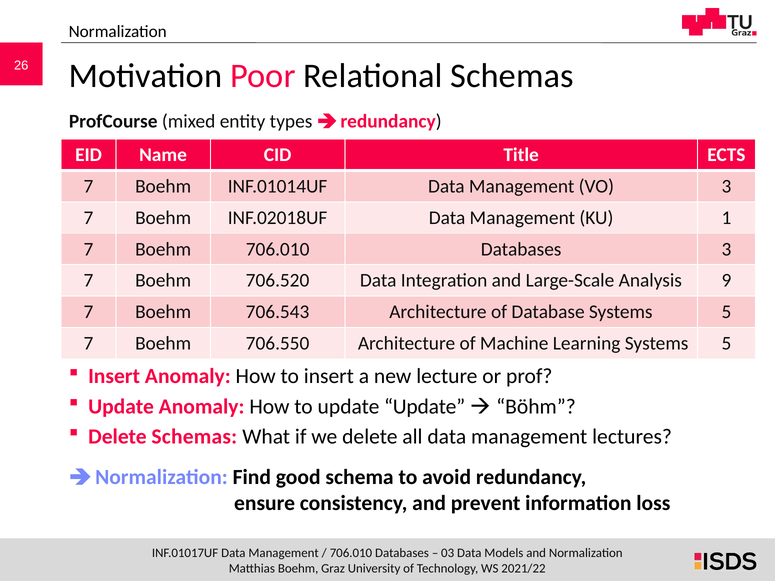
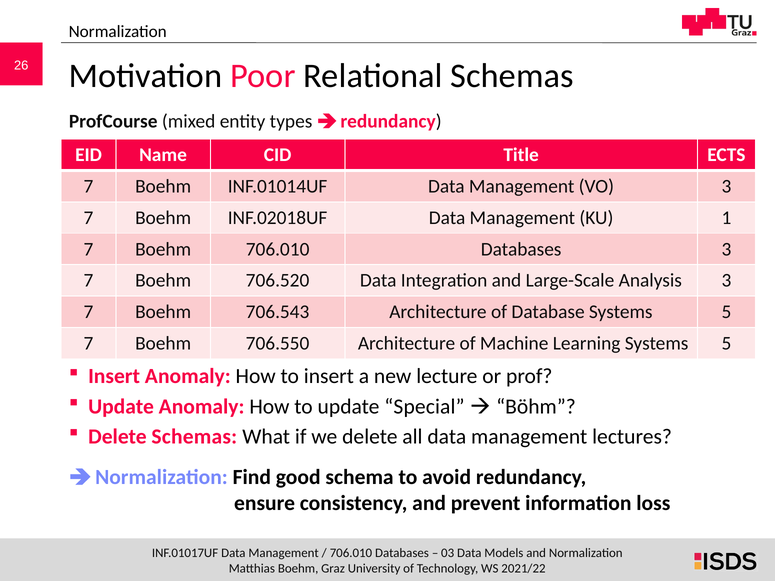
Analysis 9: 9 -> 3 (726, 281)
update Update: Update -> Special (424, 407)
